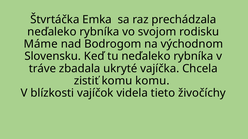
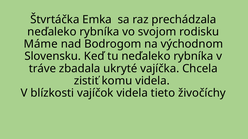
komu komu: komu -> videla (152, 81)
